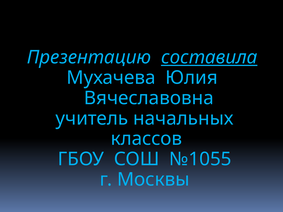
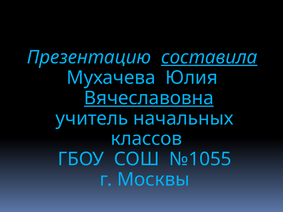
Вячеславовна underline: none -> present (149, 98)
